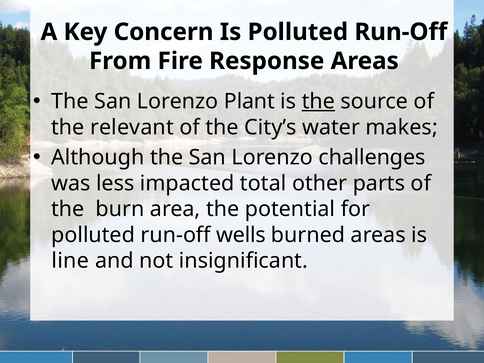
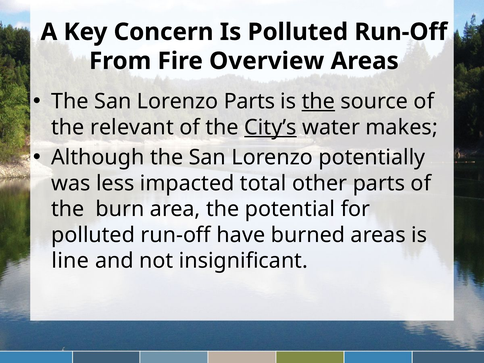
Response: Response -> Overview (267, 61)
Lorenzo Plant: Plant -> Parts (249, 102)
City’s underline: none -> present (270, 127)
challenges: challenges -> potentially (372, 157)
wells: wells -> have (241, 235)
